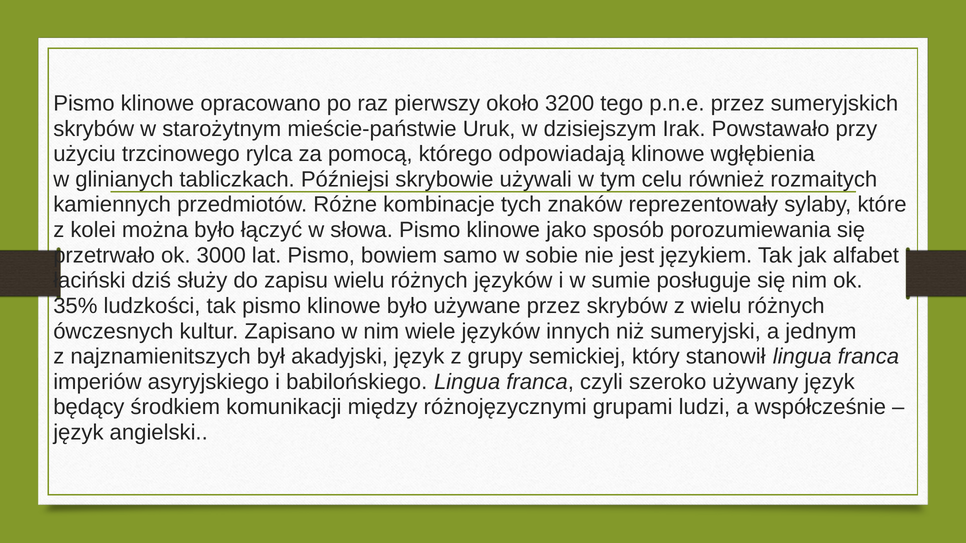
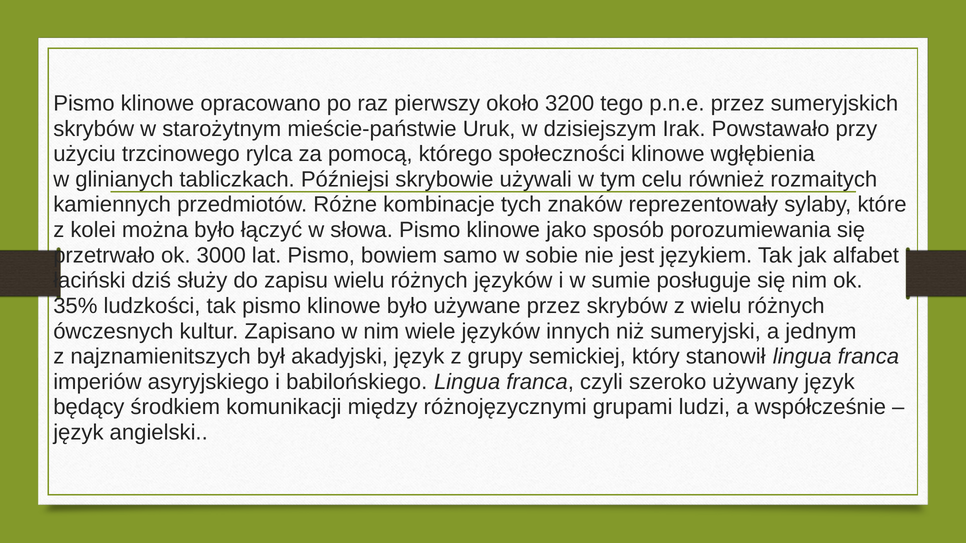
odpowiadają: odpowiadają -> społeczności (562, 154)
